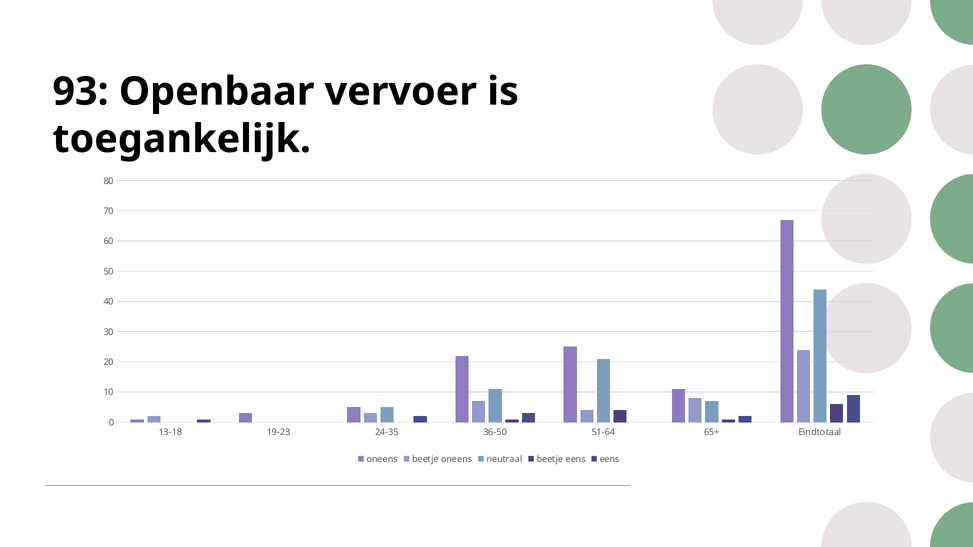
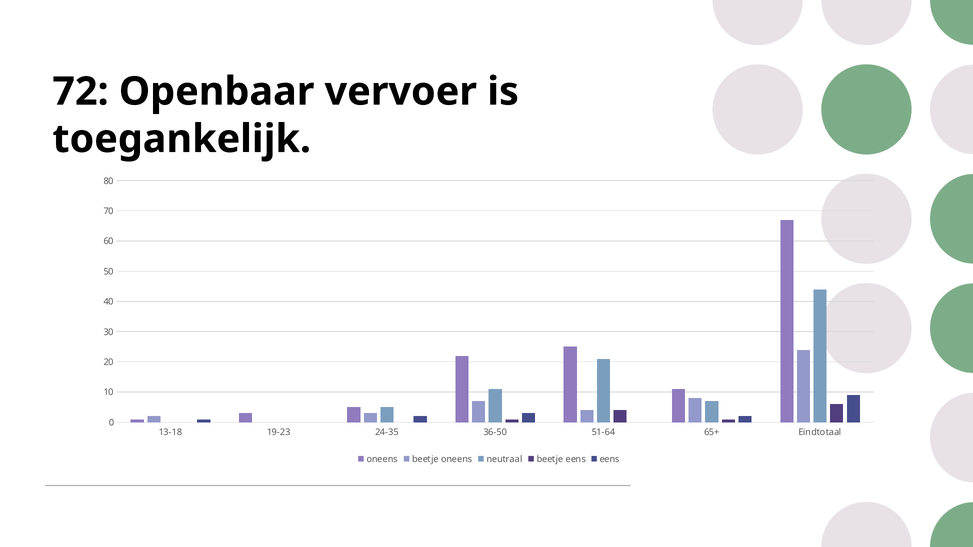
93: 93 -> 72 (81, 92)
